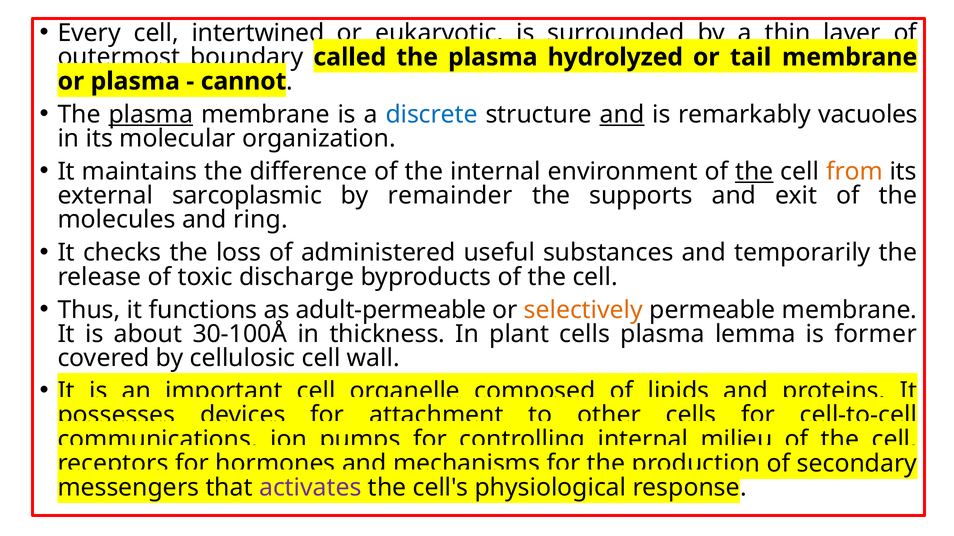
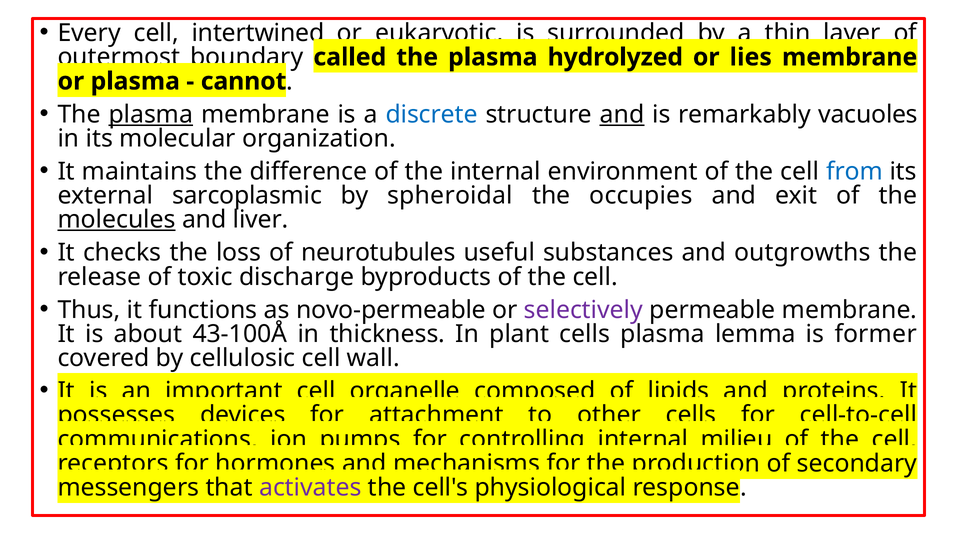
tail: tail -> lies (751, 57)
the underline: present -> none (754, 172)
from colour: orange -> blue (854, 172)
remainder: remainder -> spheroidal (450, 196)
supports: supports -> occupies (641, 196)
molecules underline: none -> present (117, 220)
ring: ring -> liver (261, 220)
administered: administered -> neurotubules (378, 253)
temporarily: temporarily -> outgrowths (802, 253)
adult-permeable: adult-permeable -> novo-permeable (391, 310)
selectively colour: orange -> purple (583, 310)
30-100Å: 30-100Å -> 43-100Å (240, 334)
